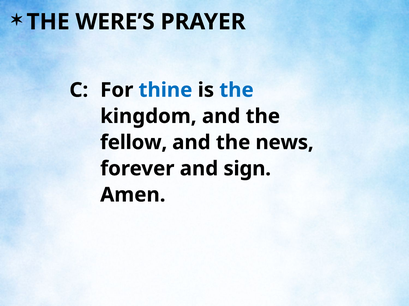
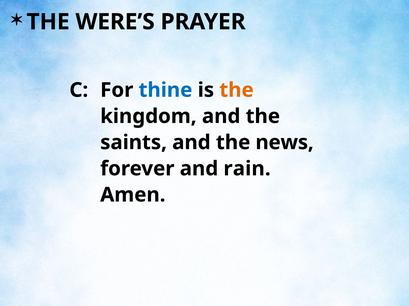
the colour: blue -> orange (237, 90)
fellow: fellow -> saints (134, 143)
sign: sign -> rain (247, 169)
